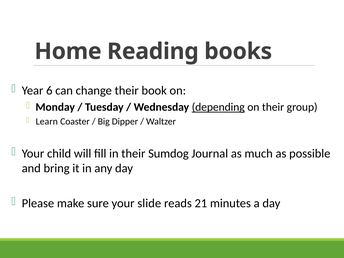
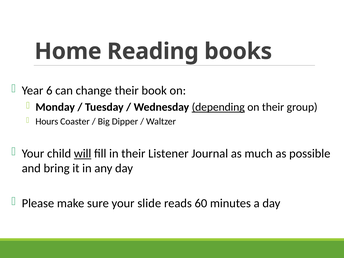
Learn: Learn -> Hours (47, 122)
will underline: none -> present (83, 153)
Sumdog: Sumdog -> Listener (168, 153)
21: 21 -> 60 (201, 203)
